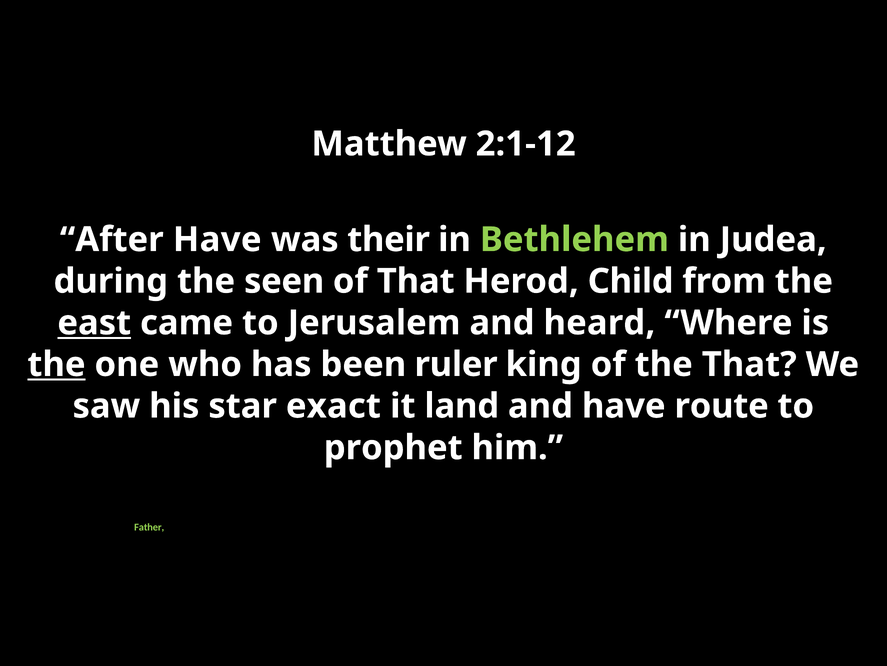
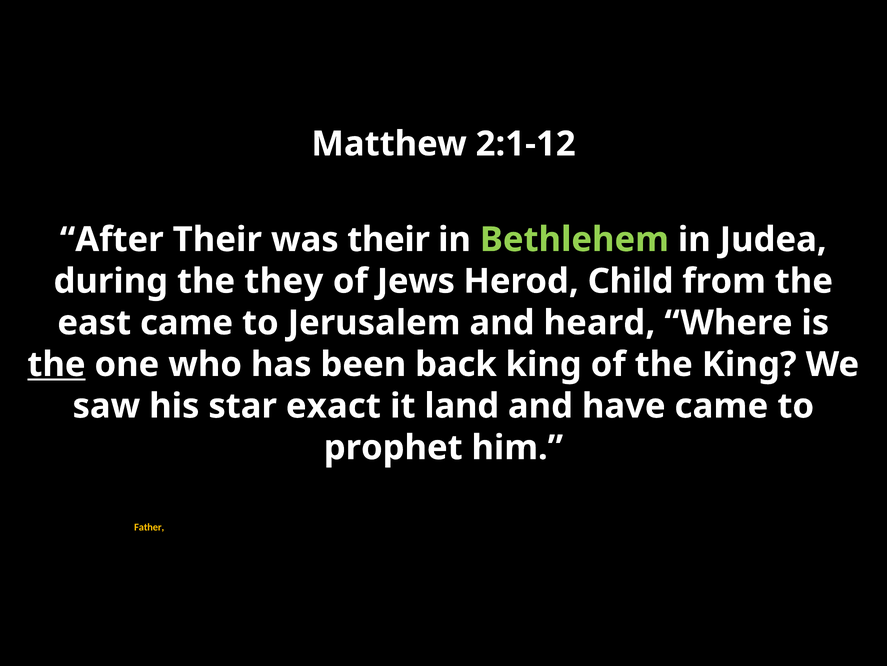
After Have: Have -> Their (217, 239)
seen: seen -> they (284, 281)
of That: That -> Jews (416, 281)
east underline: present -> none (94, 323)
ruler: ruler -> back (456, 364)
the That: That -> King (749, 364)
have route: route -> came (721, 406)
Father colour: light green -> yellow (149, 527)
